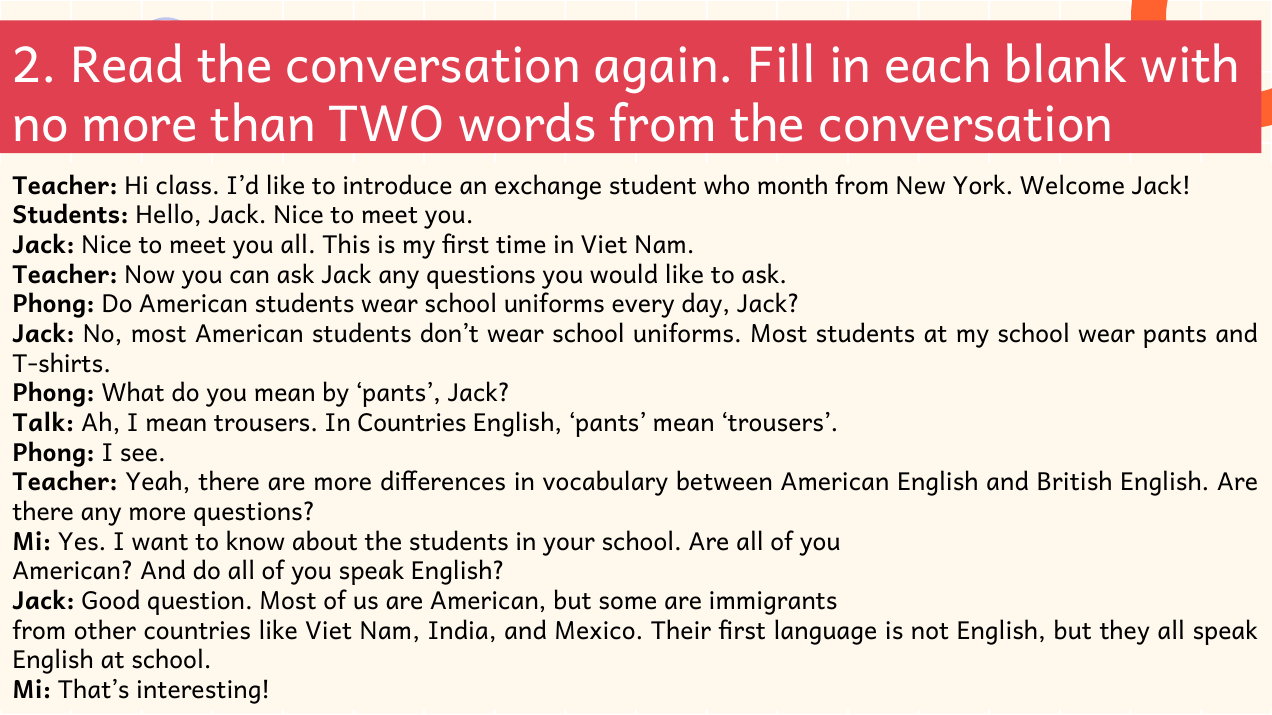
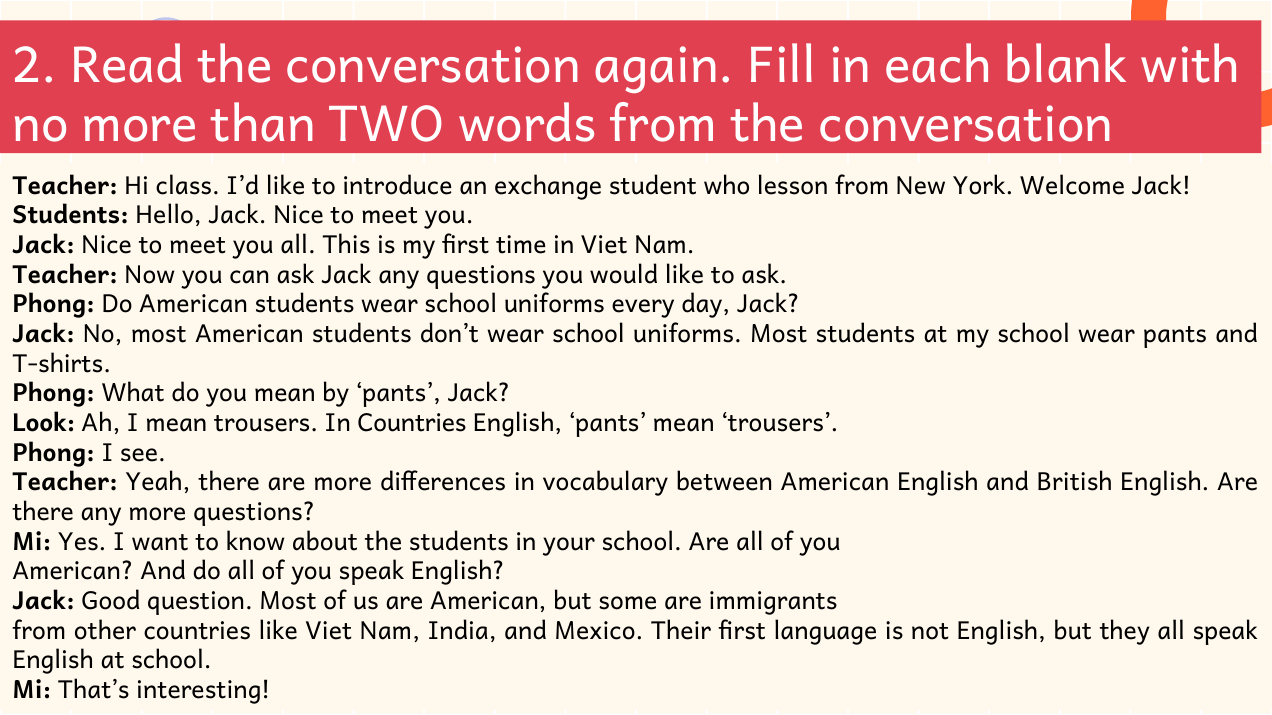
month: month -> lesson (793, 186)
Talk: Talk -> Look (44, 424)
